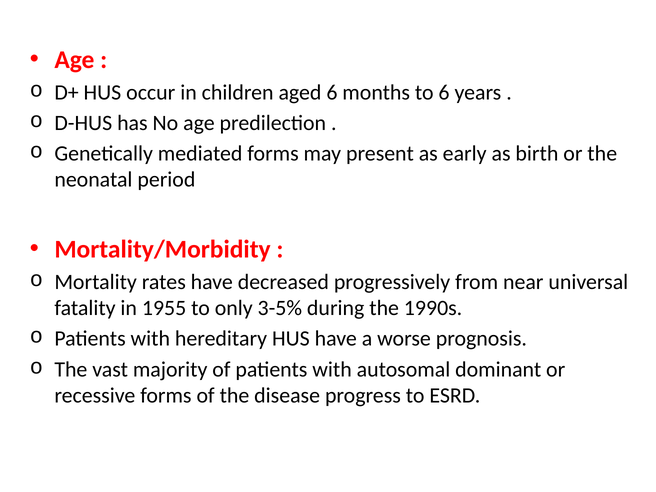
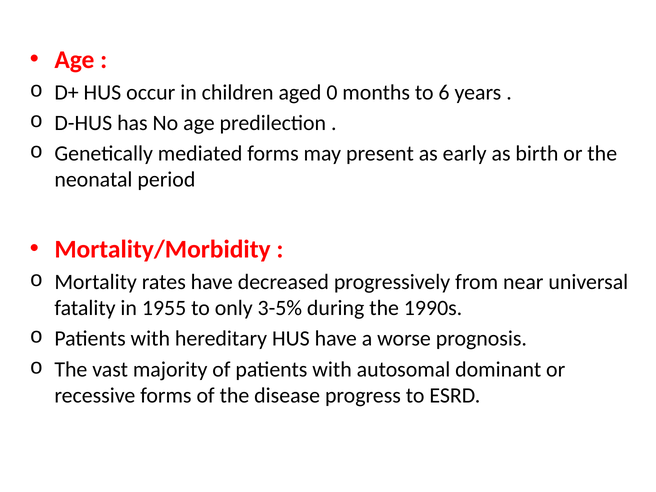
aged 6: 6 -> 0 (332, 92)
